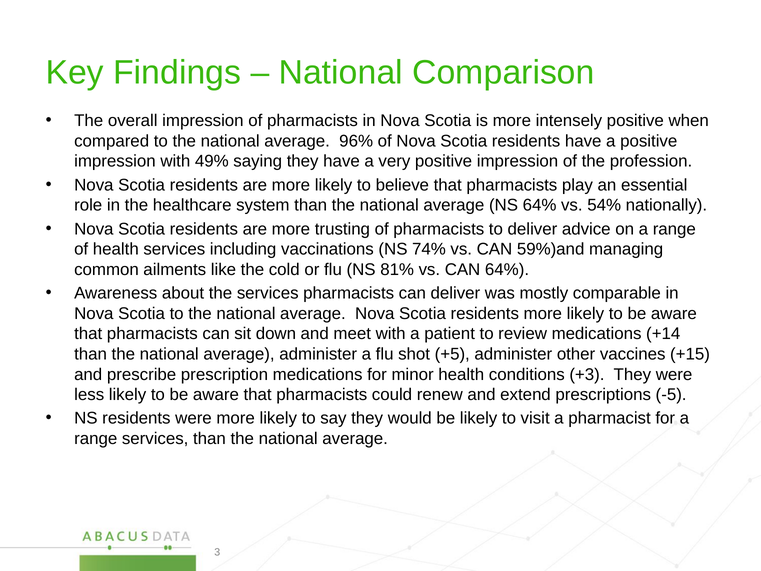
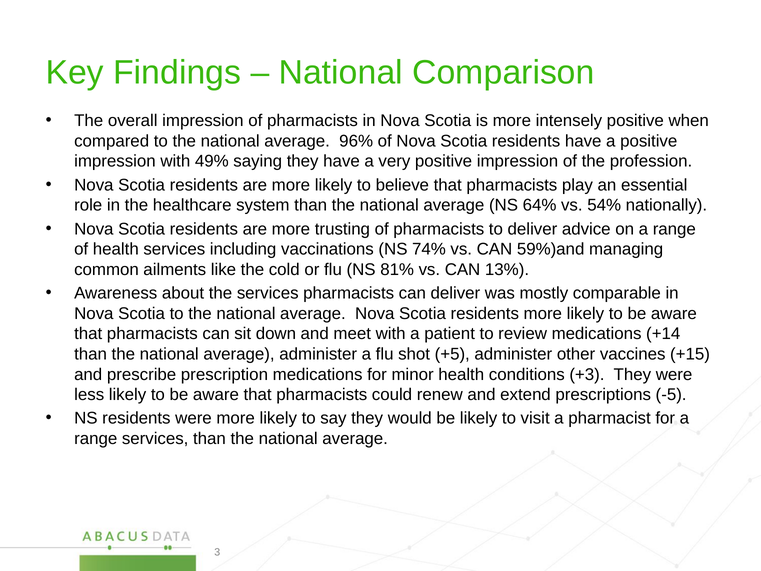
CAN 64%: 64% -> 13% (507, 269)
